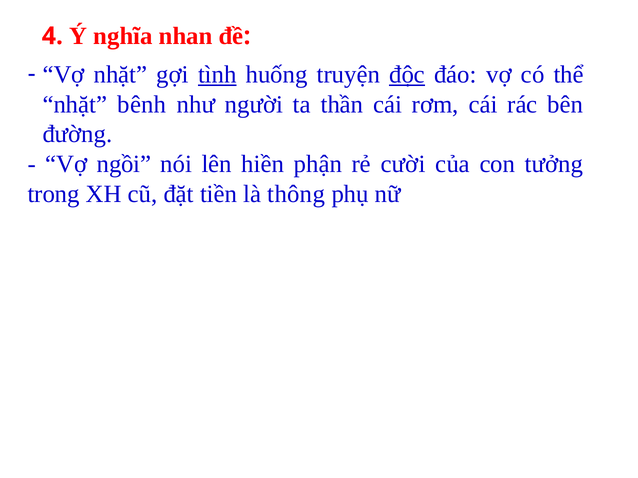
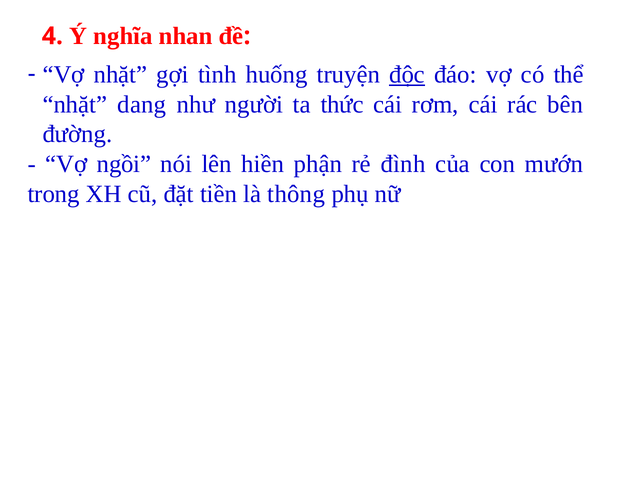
tình underline: present -> none (217, 75)
bênh: bênh -> dang (142, 105)
thần: thần -> thức (342, 105)
cười: cười -> đình (403, 164)
tưởng: tưởng -> mướn (554, 164)
